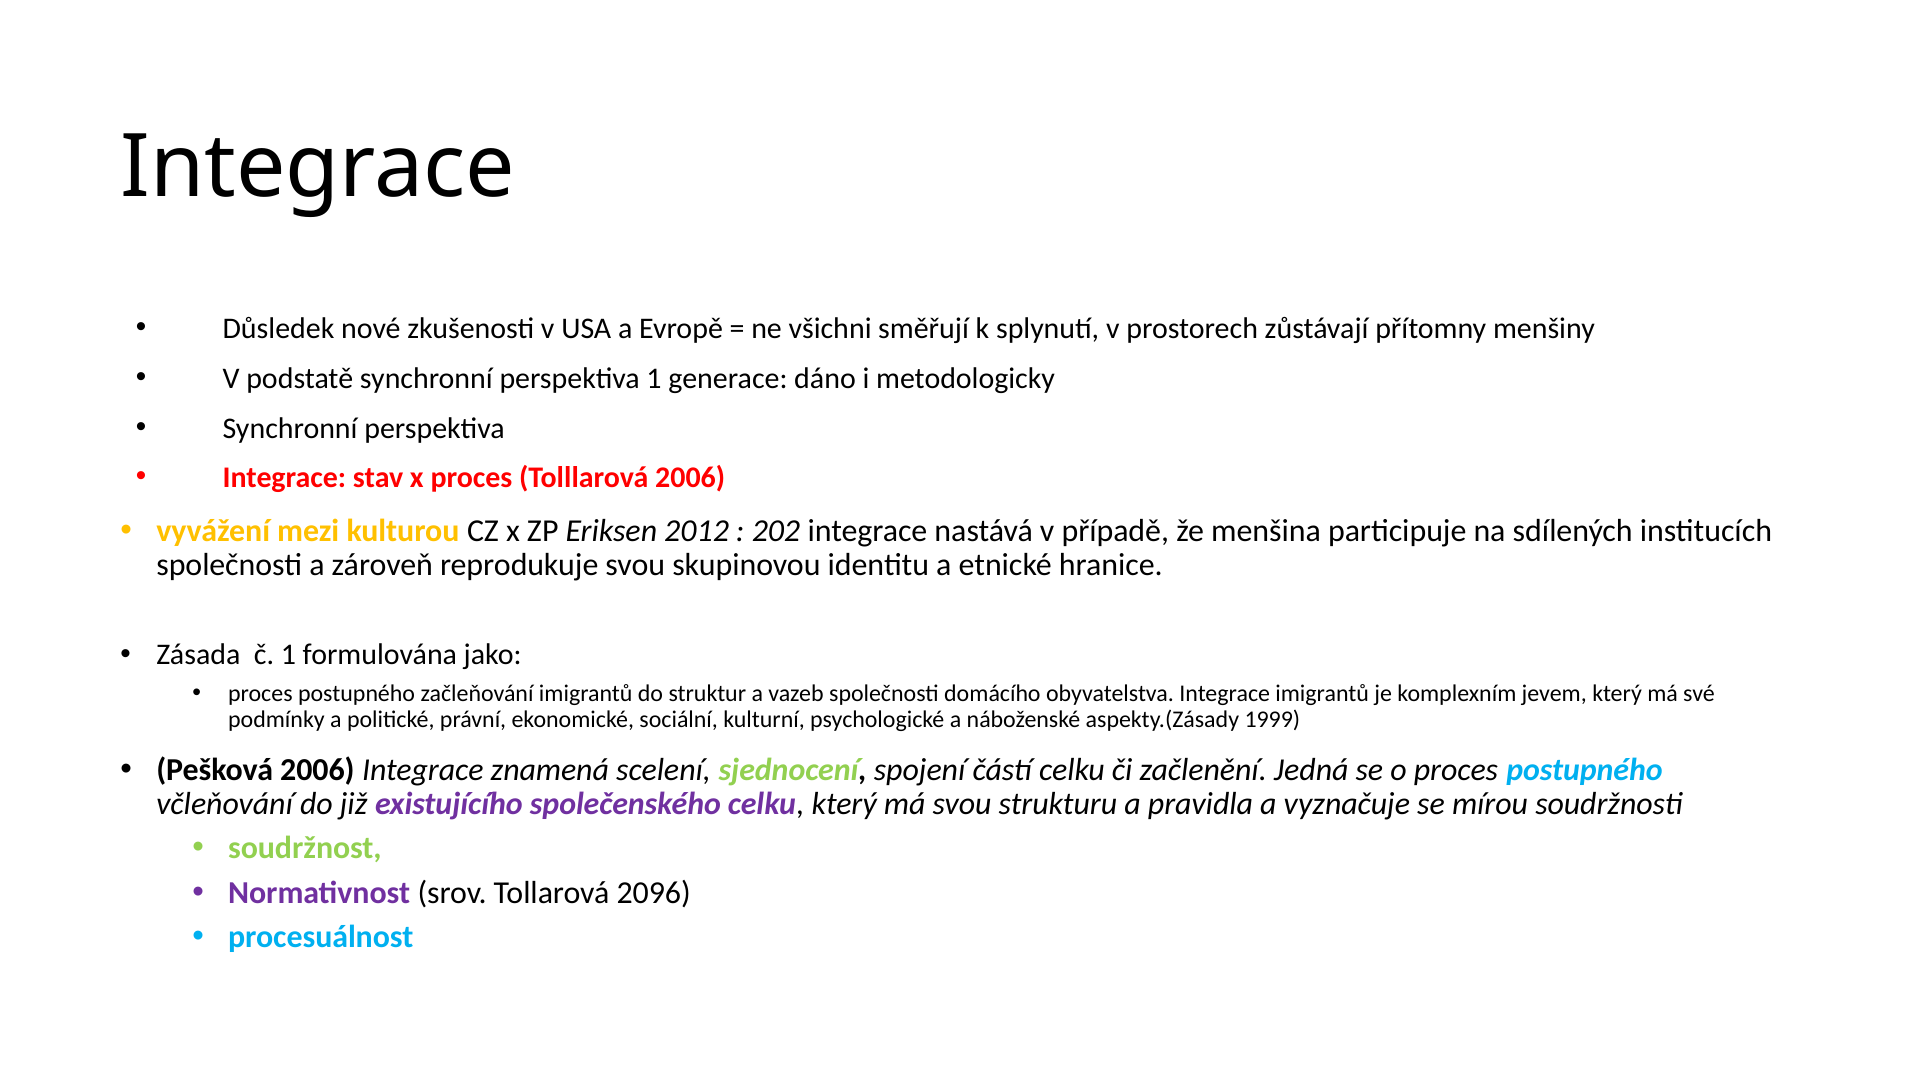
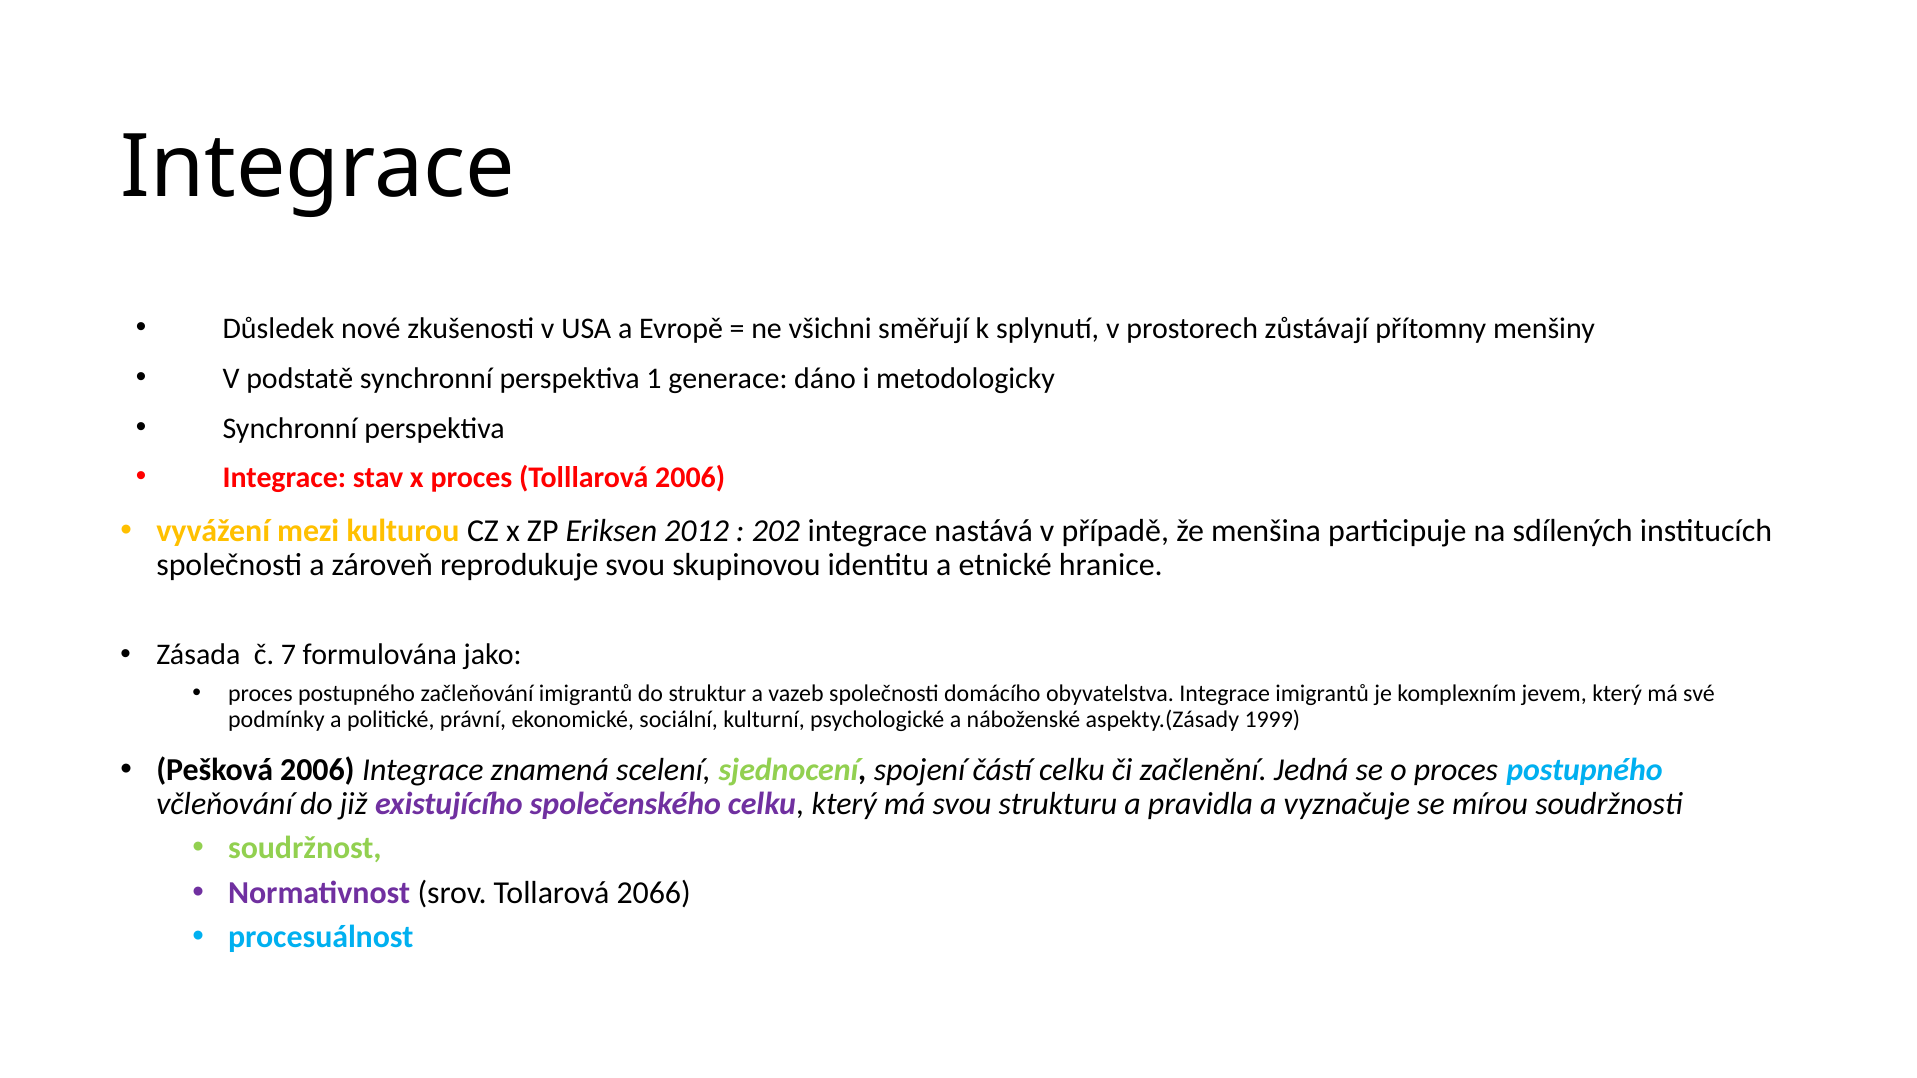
č 1: 1 -> 7 (289, 655)
2096: 2096 -> 2066 (654, 893)
